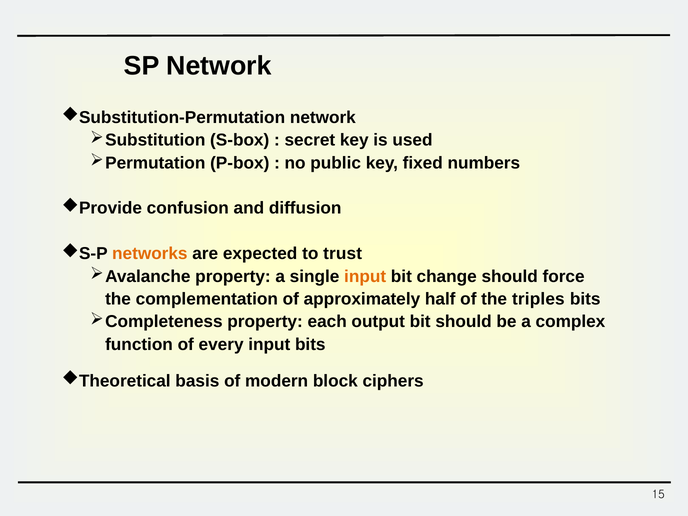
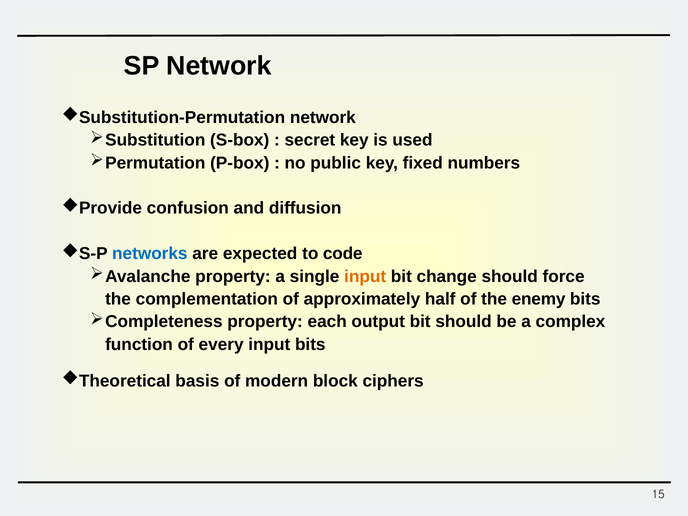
networks colour: orange -> blue (150, 254)
trust: trust -> code (343, 254)
triples: triples -> enemy (539, 299)
